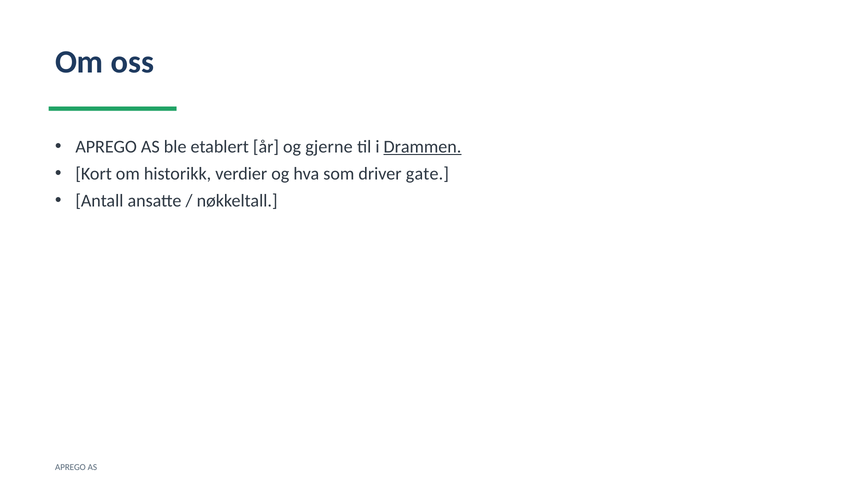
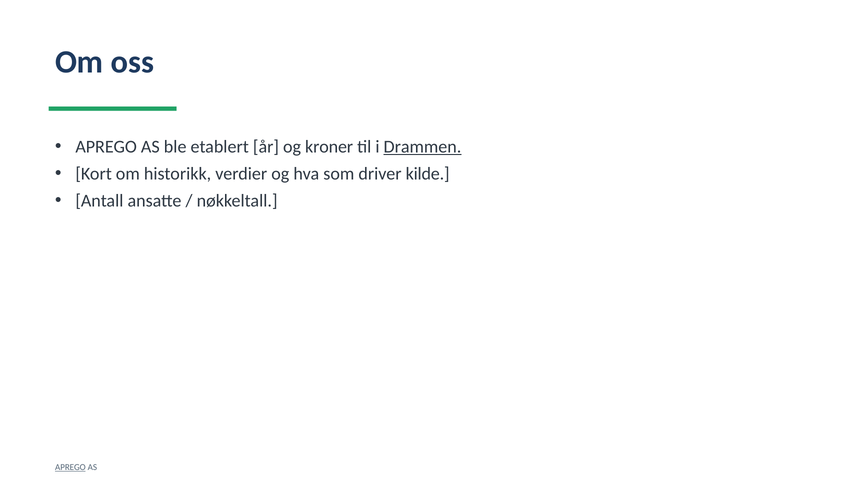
gjerne: gjerne -> kroner (329, 147)
gate: gate -> kilde (428, 174)
APREGO underline: none -> present (70, 467)
